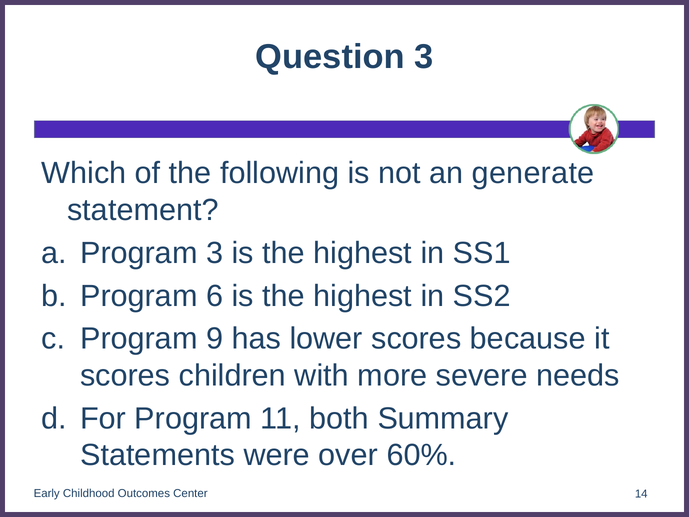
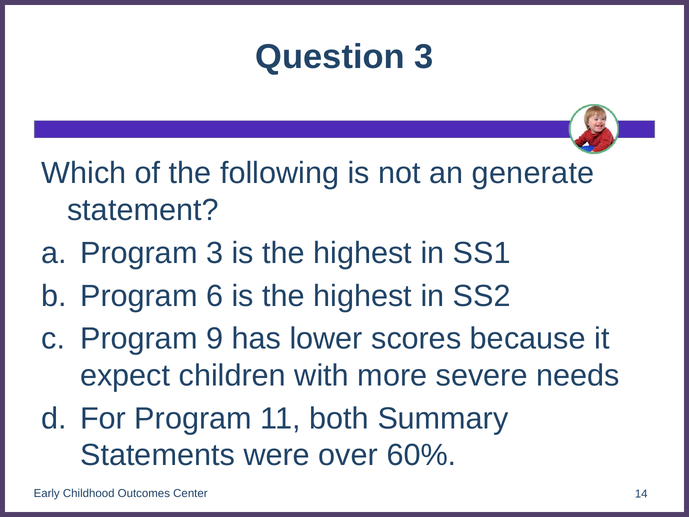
scores: scores -> expect (125, 375)
